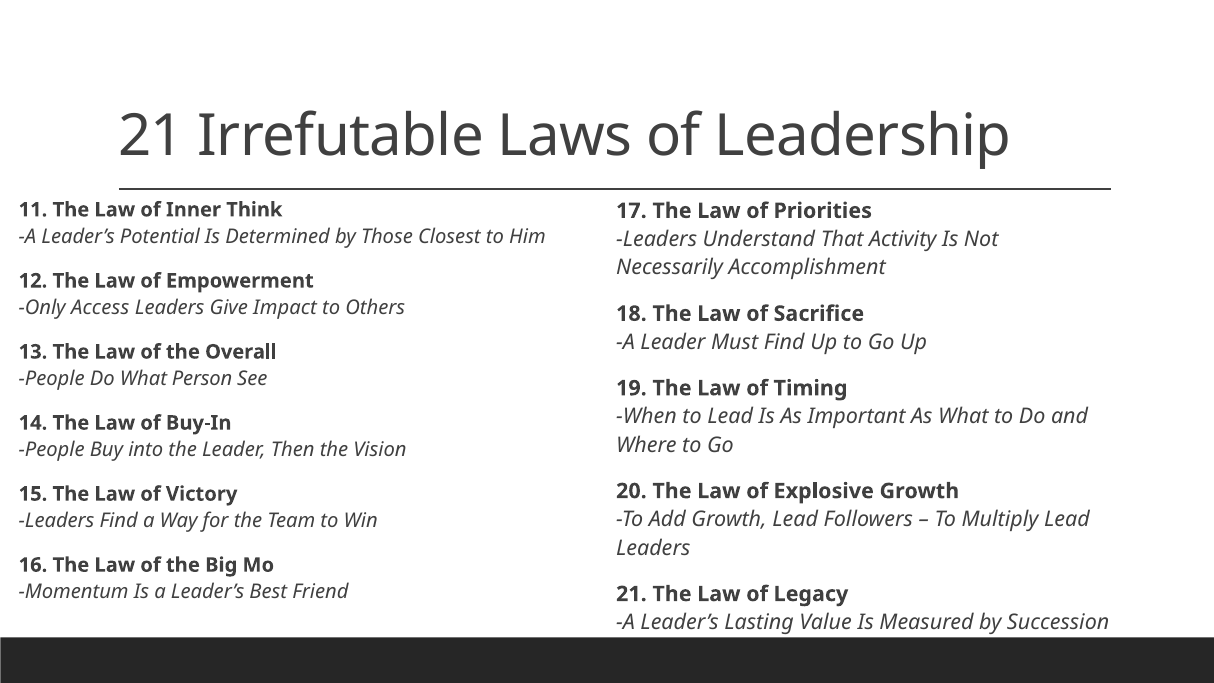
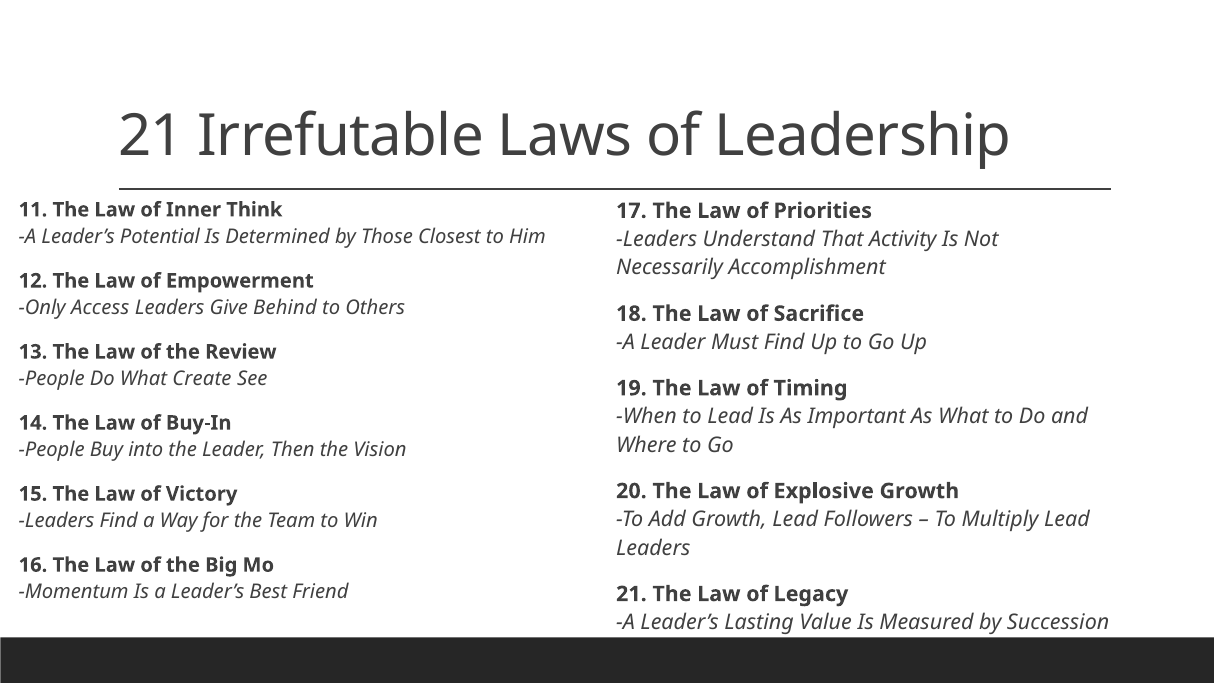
Impact: Impact -> Behind (285, 307)
Overall: Overall -> Review (241, 352)
Person: Person -> Create (202, 378)
